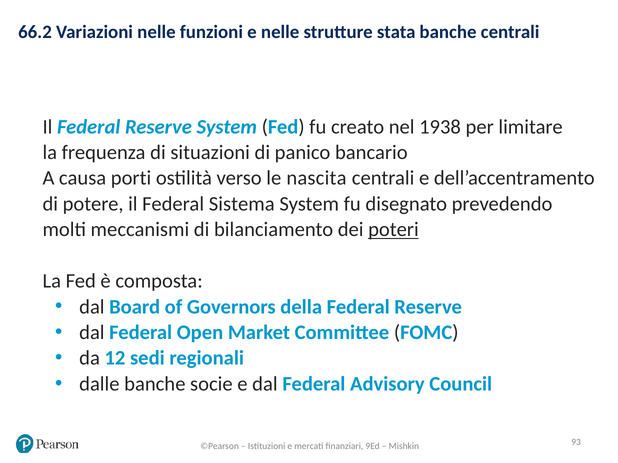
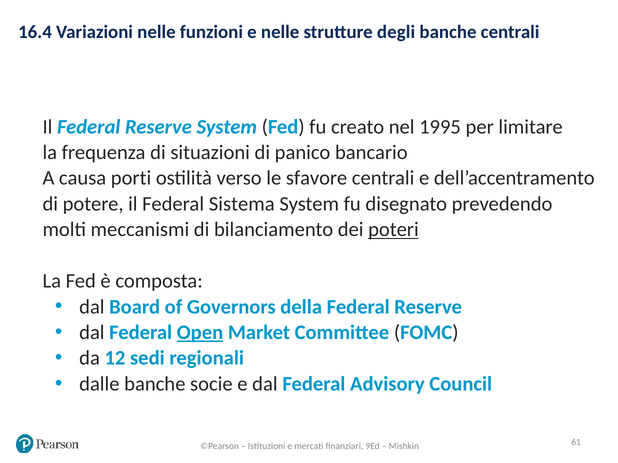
66.2: 66.2 -> 16.4 (35, 32)
stata: stata -> degli (396, 32)
1938: 1938 -> 1995 (440, 127)
nascita: nascita -> sfavore (317, 178)
Open underline: none -> present (200, 333)
93: 93 -> 61 (576, 442)
